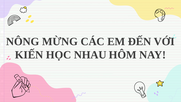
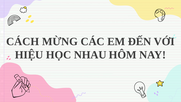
NÔNG: NÔNG -> CÁCH (23, 41)
KIẾN: KIẾN -> HIỆU (29, 55)
